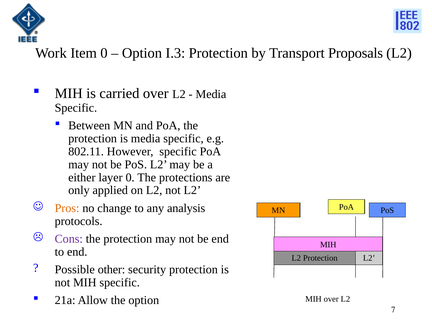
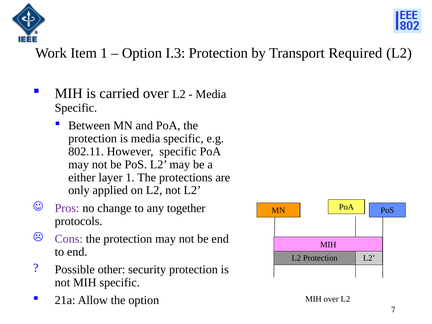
Item 0: 0 -> 1 (104, 53)
Proposals: Proposals -> Required (355, 53)
layer 0: 0 -> 1 (130, 177)
Pros colour: orange -> purple (67, 208)
analysis: analysis -> together (186, 208)
